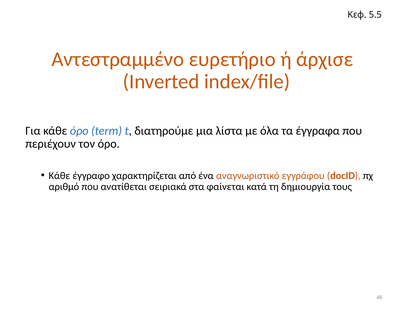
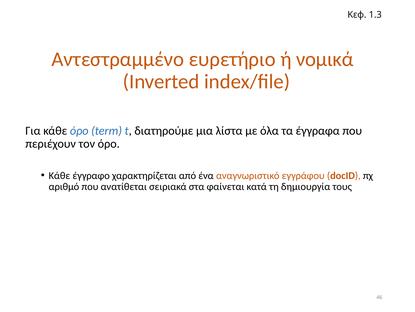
5.5: 5.5 -> 1.3 (375, 15)
άρχισε: άρχισε -> νομικά (325, 59)
